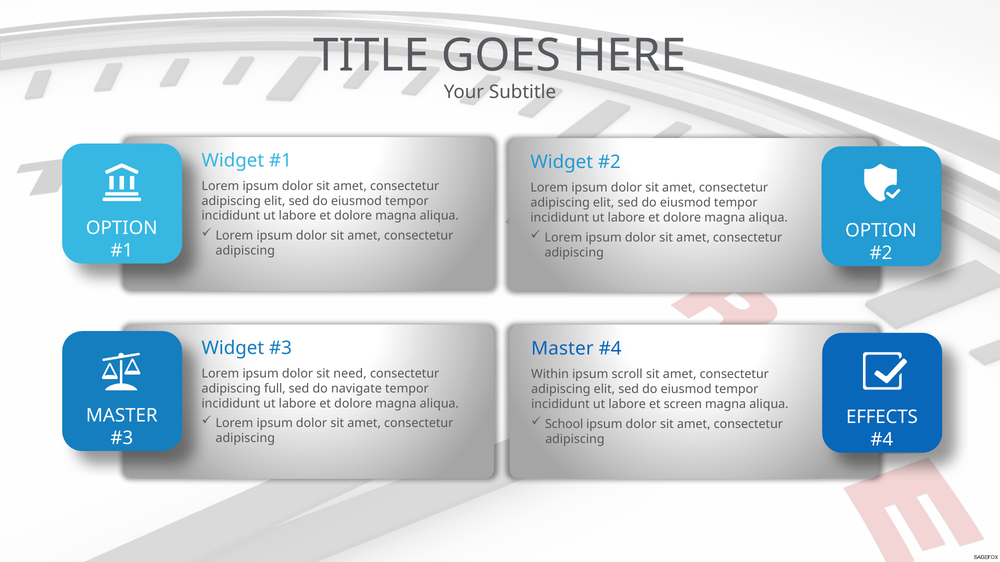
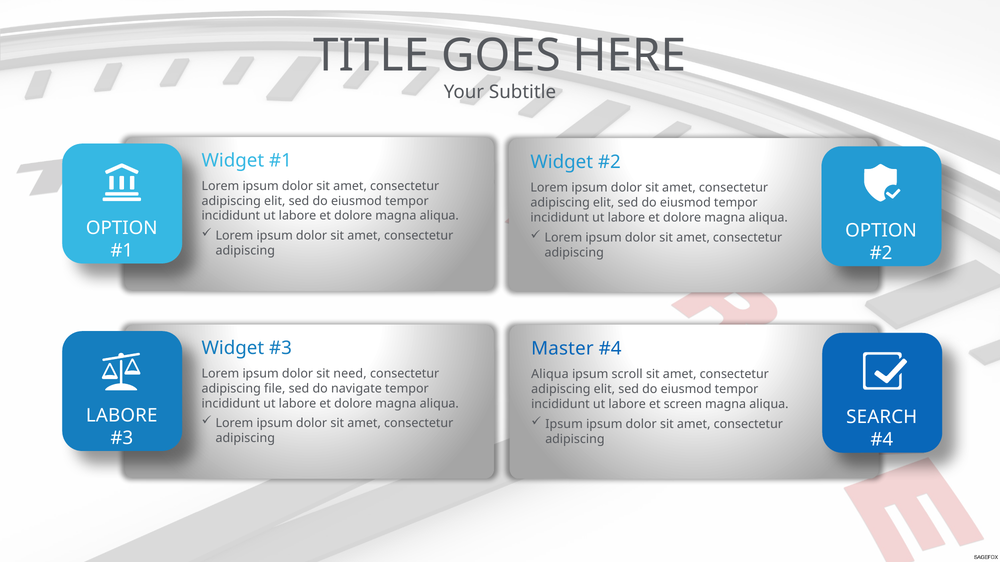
Within: Within -> Aliqua (550, 375)
full: full -> file (275, 389)
MASTER: MASTER -> LABORE (122, 416)
EFFECTS: EFFECTS -> SEARCH (882, 418)
School: School -> Ipsum (564, 425)
